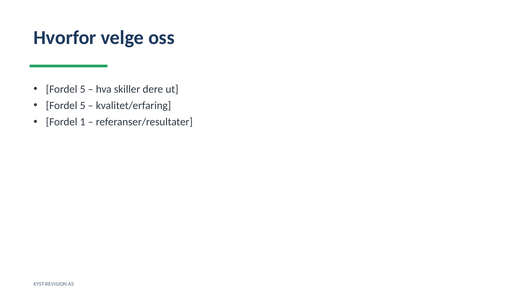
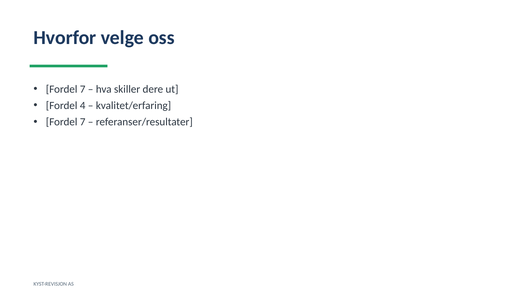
5: 5 -> 7 (83, 89)
5: 5 -> 4 (83, 106)
1: 1 -> 7 (83, 122)
